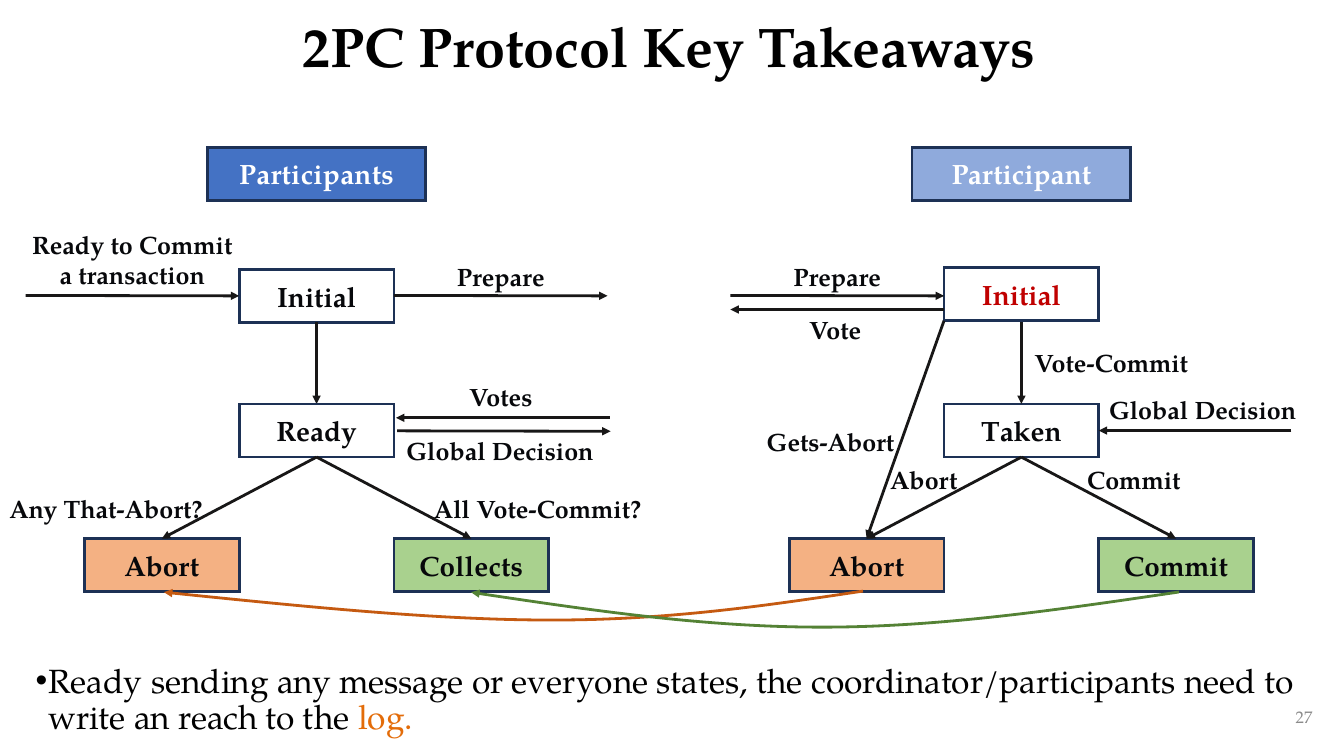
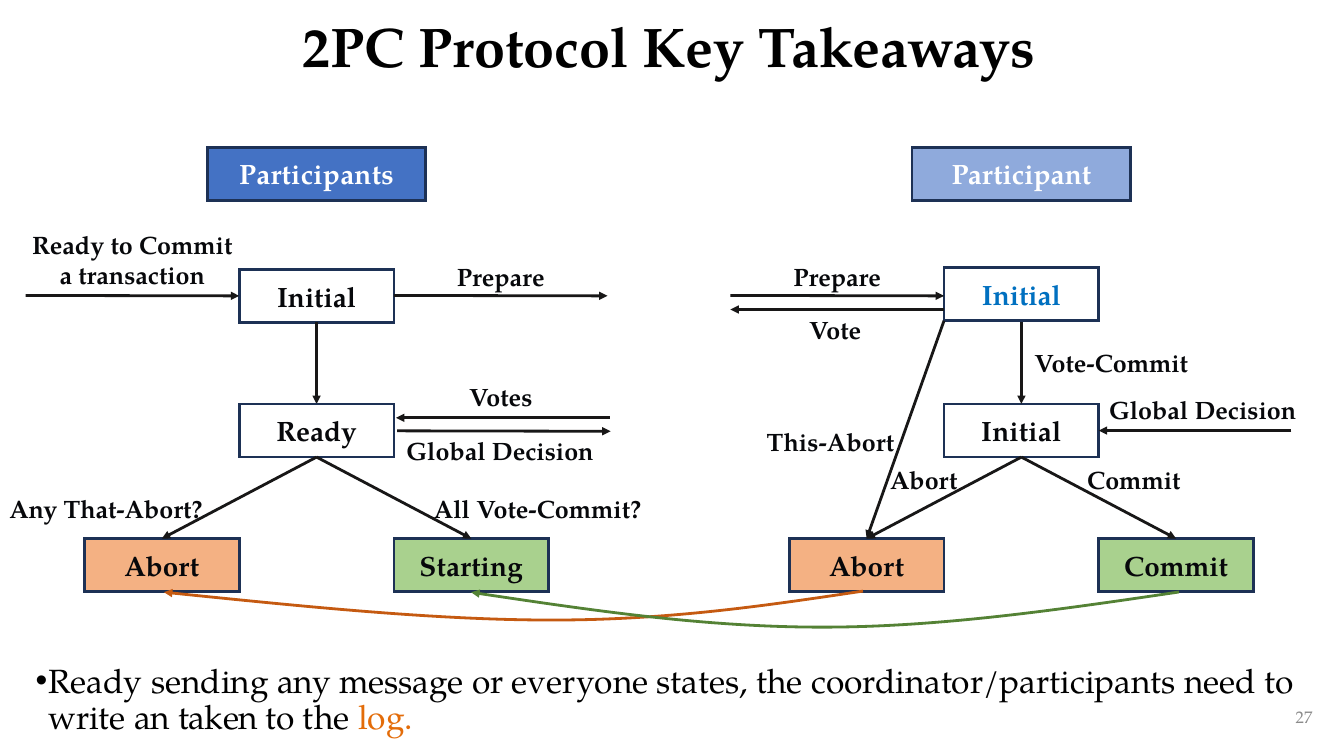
Initial colour: red -> blue (1021, 296)
Ready Taken: Taken -> Initial (1021, 433)
Gets-Abort: Gets-Abort -> This-Abort (830, 443)
Collects: Collects -> Starting (471, 568)
reach: reach -> taken (218, 719)
